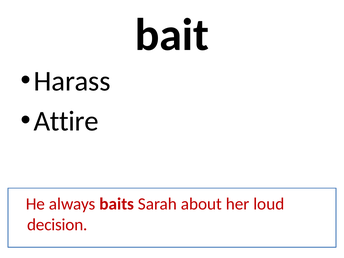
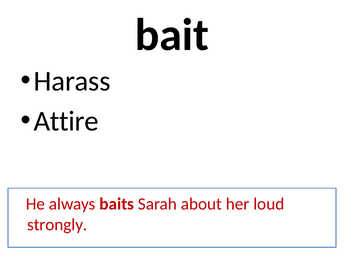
decision: decision -> strongly (57, 225)
